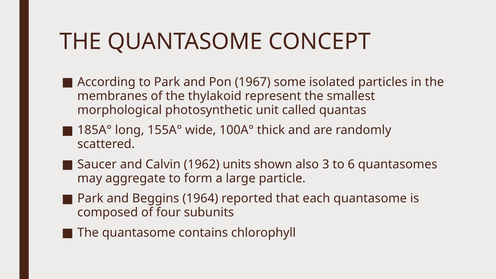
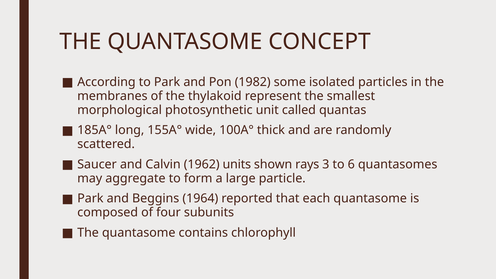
1967: 1967 -> 1982 (253, 82)
also: also -> rays (307, 164)
